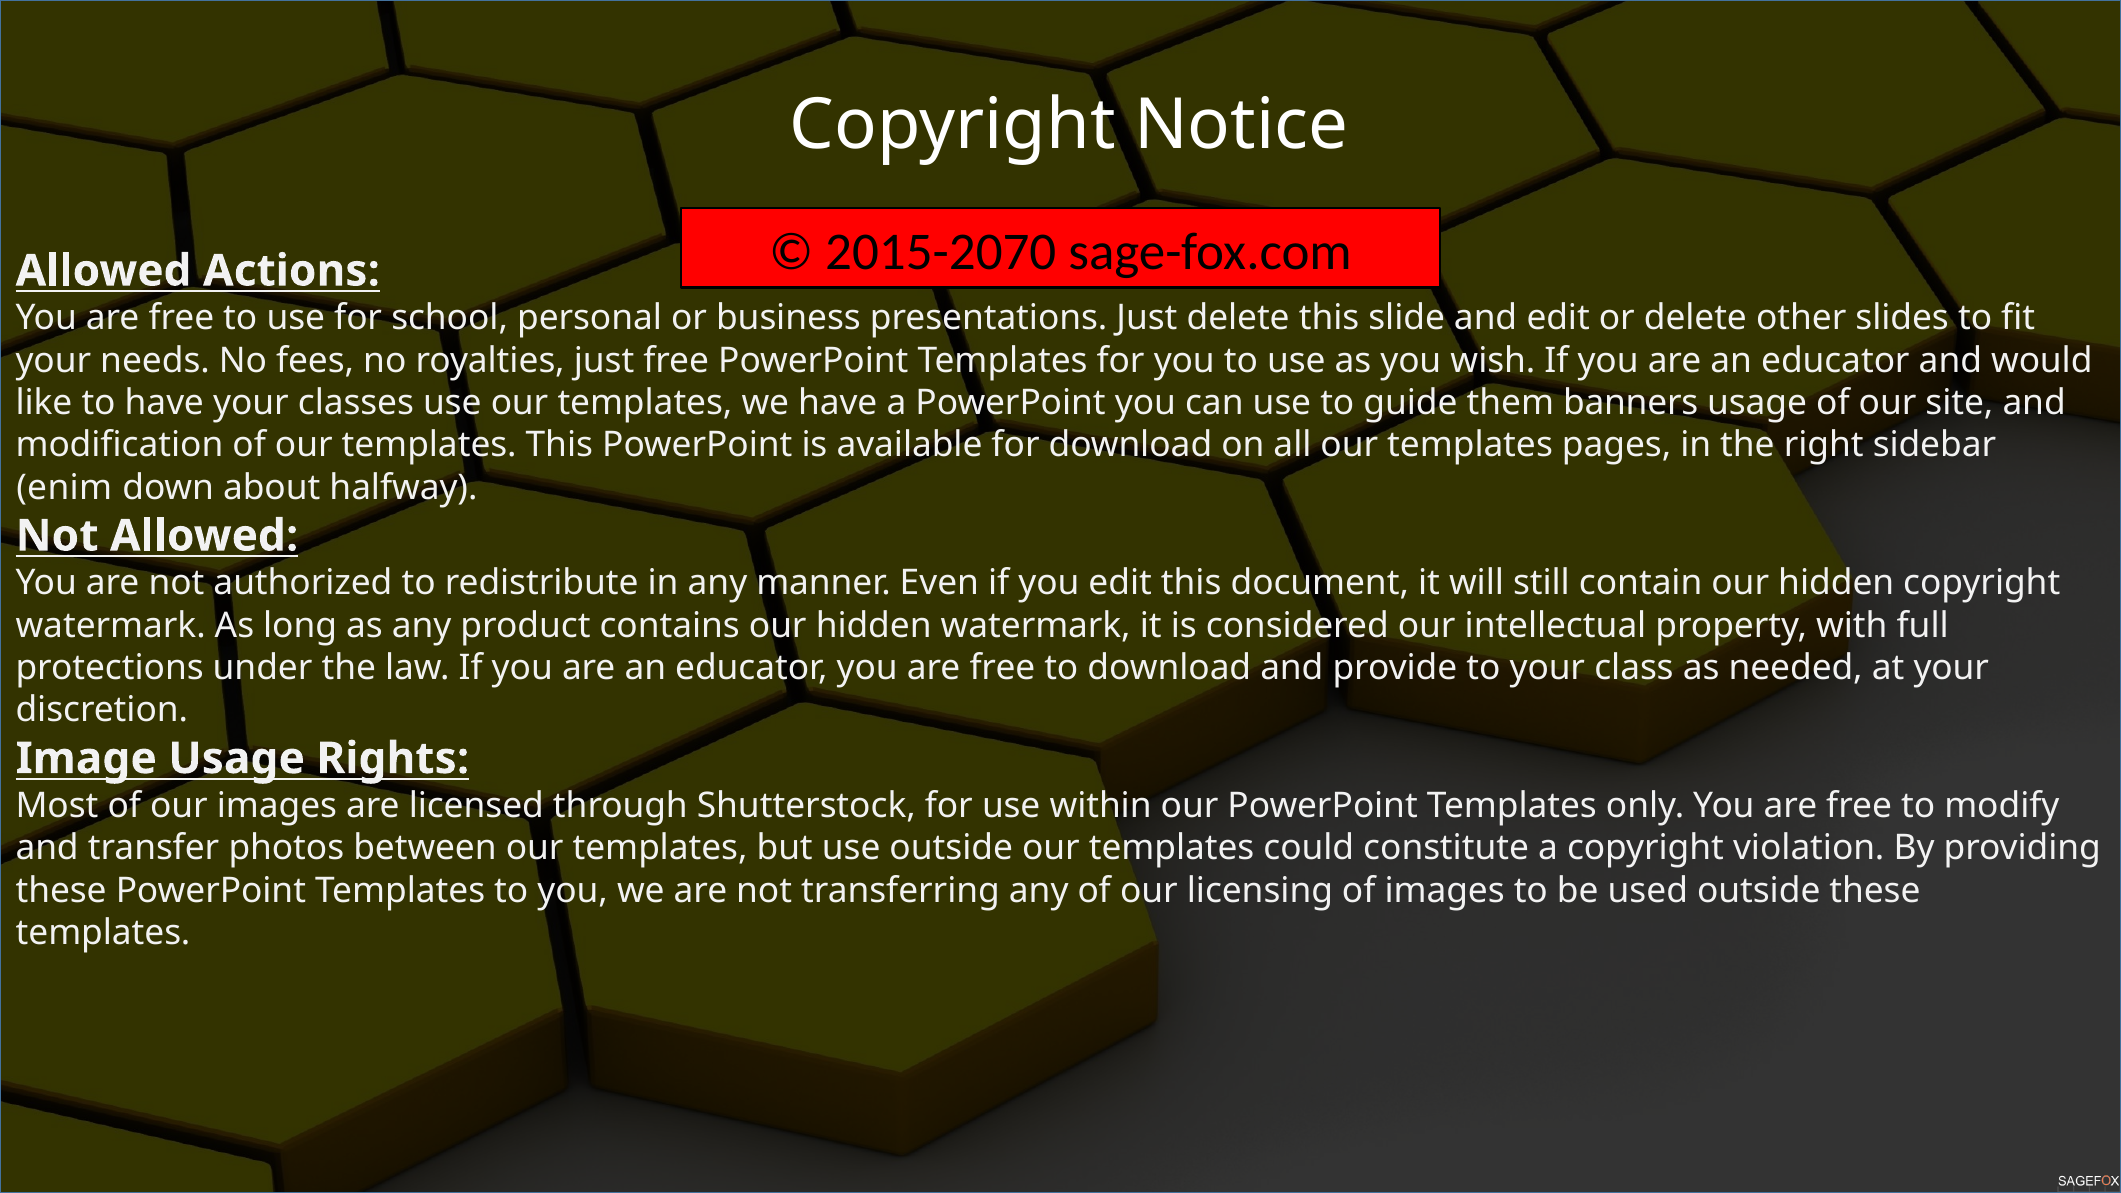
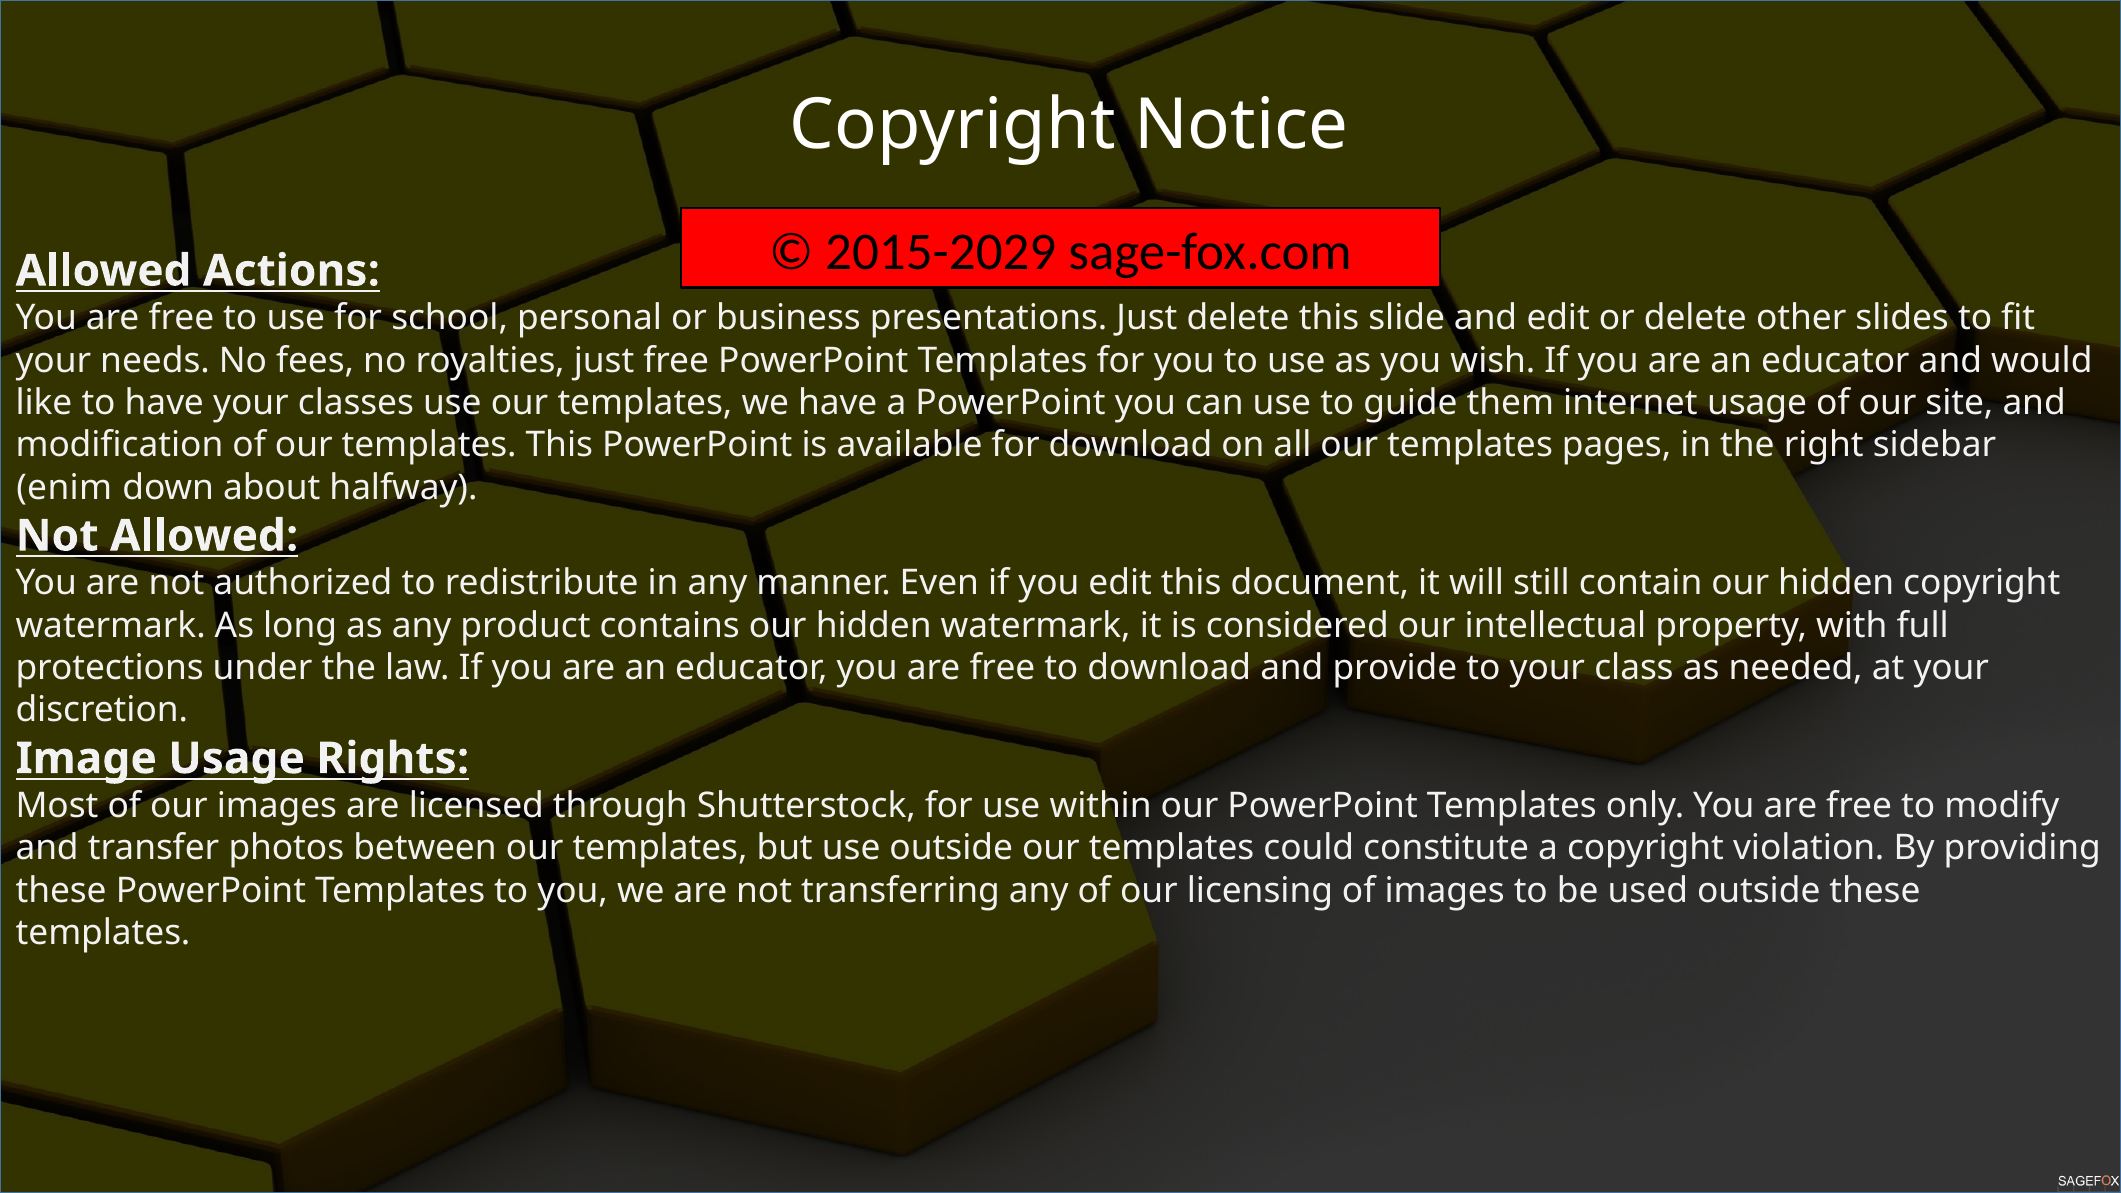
2015-2070: 2015-2070 -> 2015-2029 (941, 252)
banners: banners -> internet (1630, 403)
